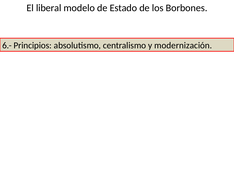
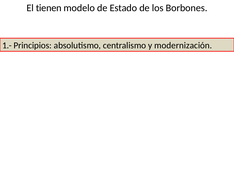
liberal: liberal -> tienen (49, 8)
6.-: 6.- -> 1.- (7, 45)
